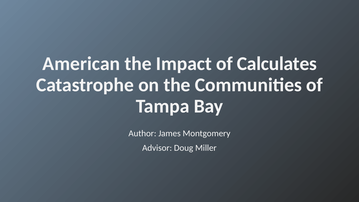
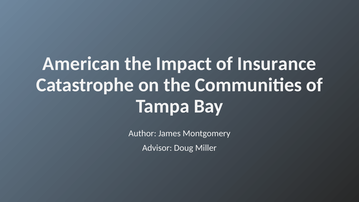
Calculates: Calculates -> Insurance (277, 64)
